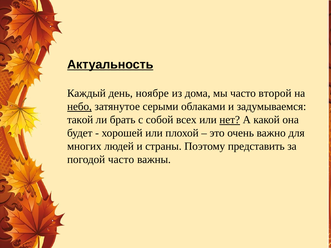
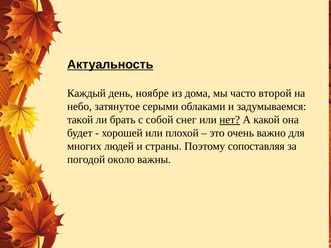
небо underline: present -> none (79, 107)
всех: всех -> снег (186, 120)
представить: представить -> сопоставляя (256, 146)
погодой часто: часто -> около (121, 160)
